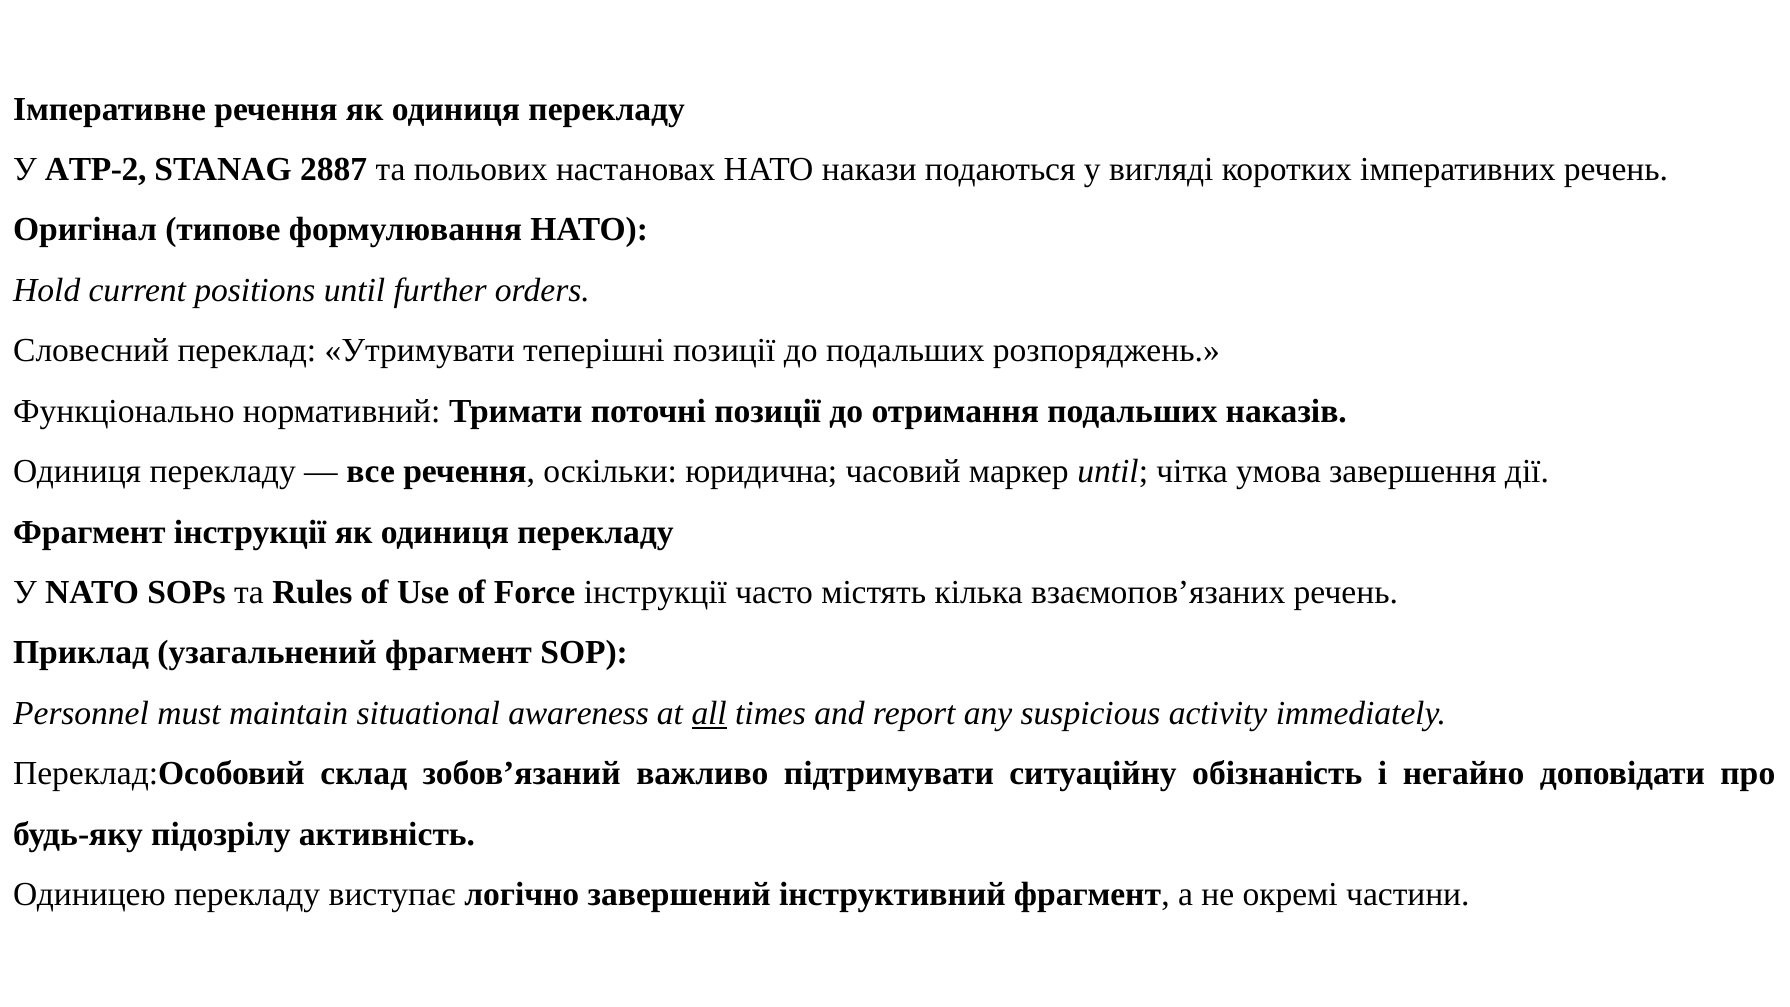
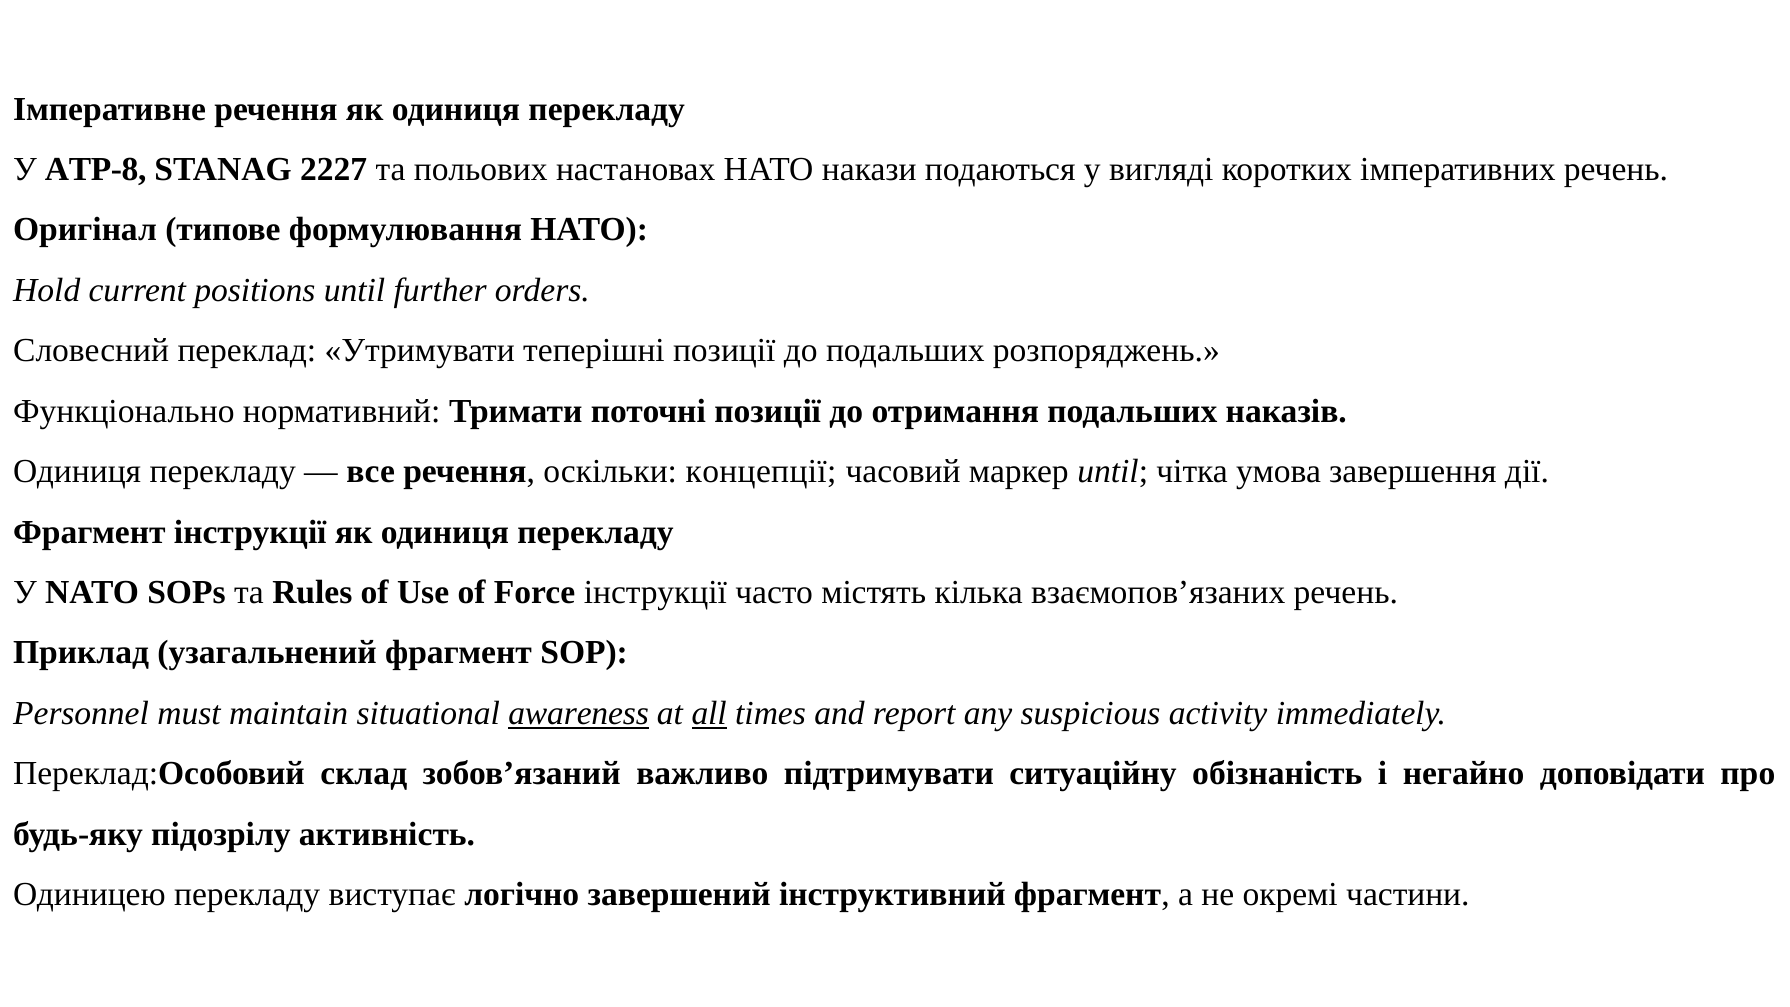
ATP-2: ATP-2 -> ATP-8 (96, 169)
2887: 2887 -> 2227 (334, 169)
юридична: юридична -> концепції (761, 472)
awareness underline: none -> present (579, 713)
